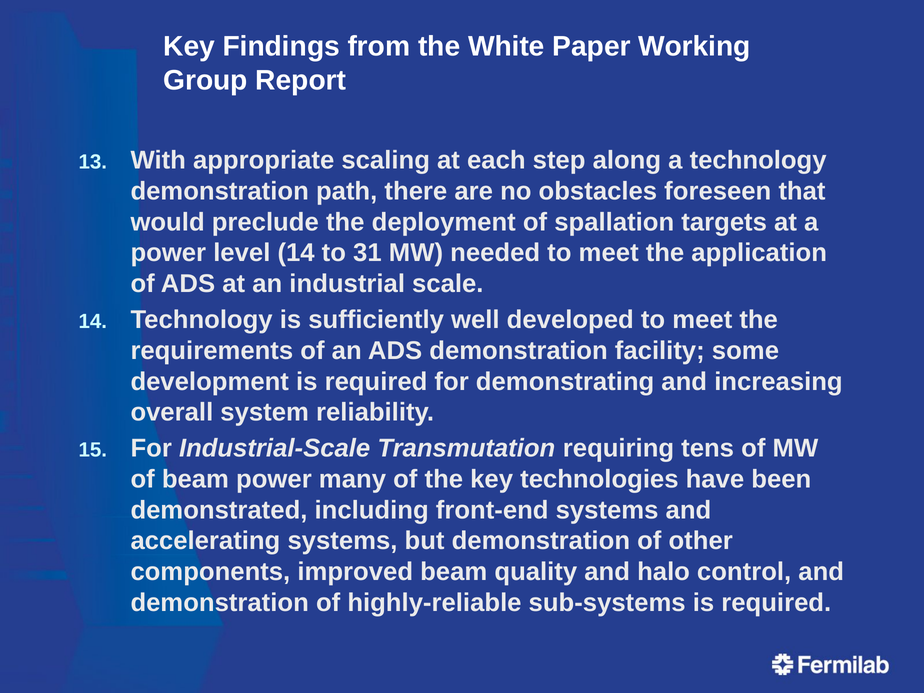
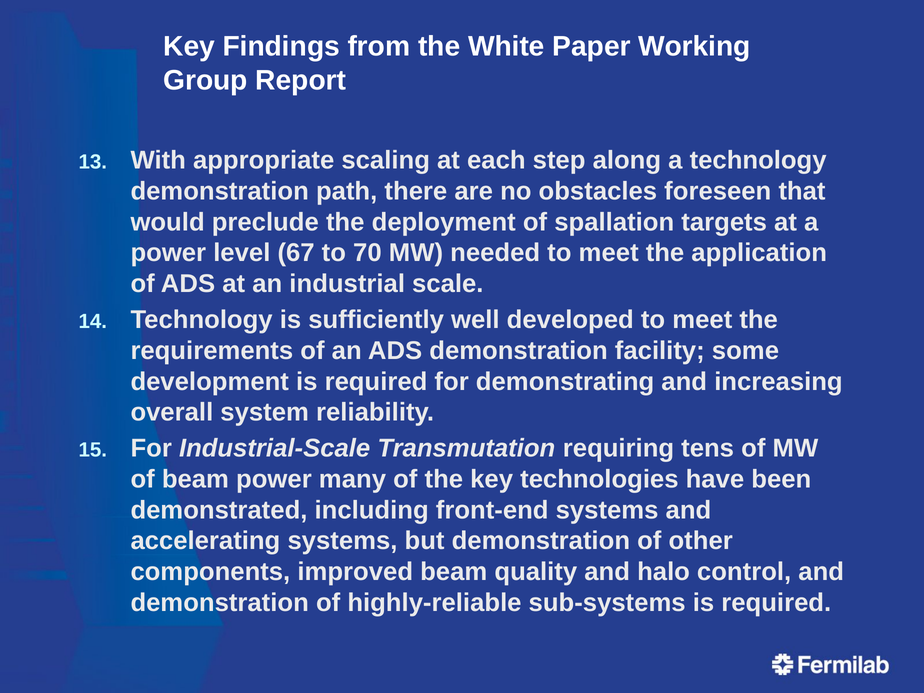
level 14: 14 -> 67 (296, 253)
31: 31 -> 70 (367, 253)
